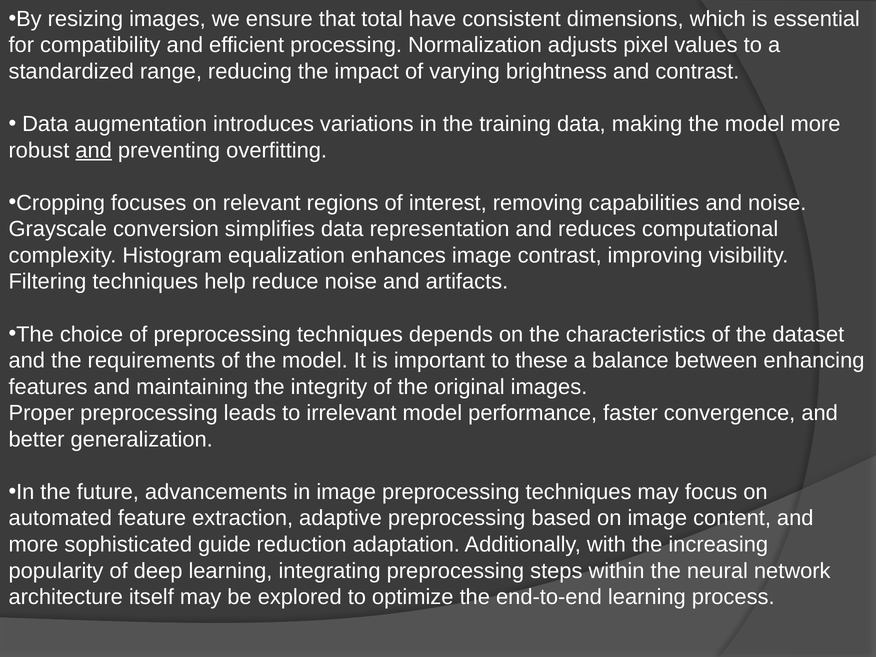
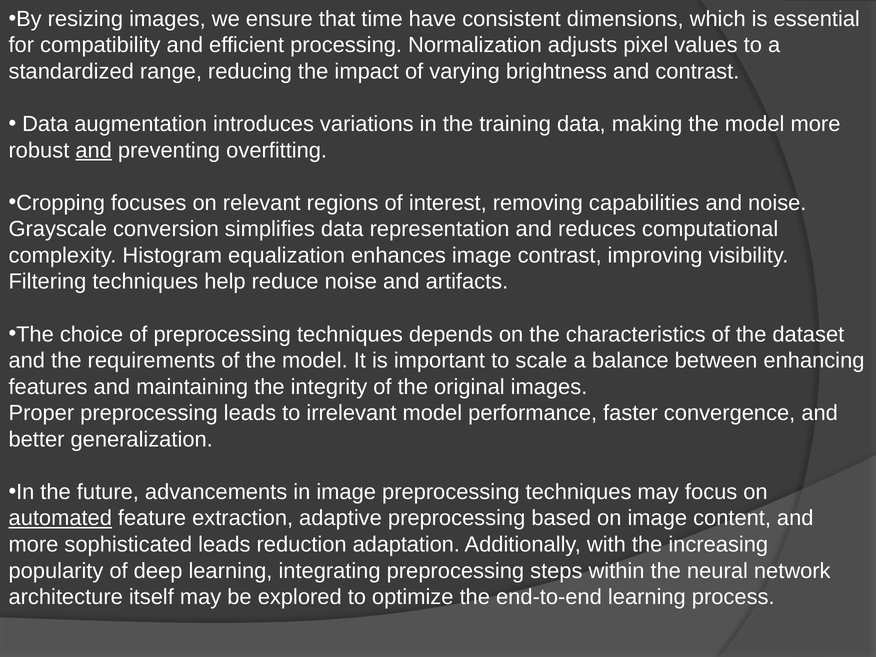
total: total -> time (382, 19)
these: these -> scale (541, 361)
automated underline: none -> present (60, 518)
sophisticated guide: guide -> leads (224, 545)
